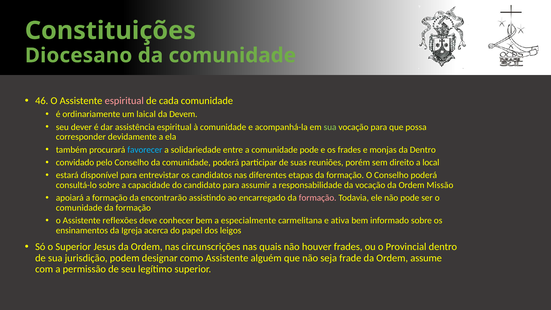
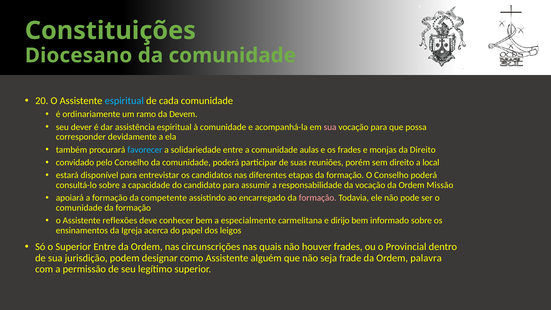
46: 46 -> 20 (42, 101)
espiritual colour: pink -> light blue (124, 101)
laical: laical -> ramo (146, 114)
sua colour: light green -> pink (330, 127)
comunidade pode: pode -> aulas (309, 150)
da Dentro: Dentro -> Direito (423, 150)
encontrarão: encontrarão -> competente (164, 198)
ativa: ativa -> dirijo (340, 221)
Superior Jesus: Jesus -> Entre (105, 247)
assume: assume -> palavra (426, 258)
